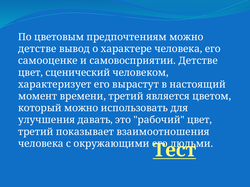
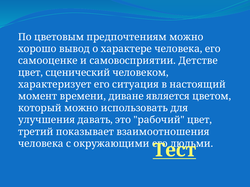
детстве: детстве -> хорошо (37, 49)
вырастут: вырастут -> ситуация (136, 85)
времени третий: третий -> диване (126, 96)
